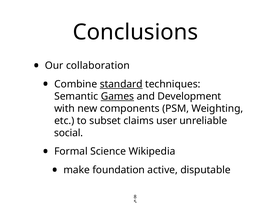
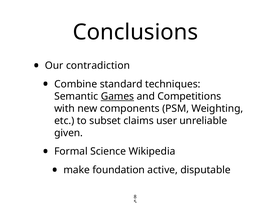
collaboration: collaboration -> contradiction (98, 66)
standard underline: present -> none (121, 84)
Development: Development -> Competitions (189, 96)
social: social -> given (69, 133)
